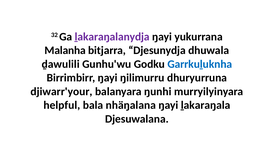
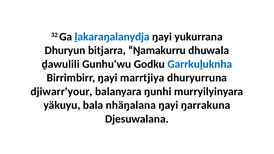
ḻakaraŋalanydja colour: purple -> blue (112, 37)
Malanha: Malanha -> Dhuryun (65, 50)
Djesunydja: Djesunydja -> Ŋamakurru (157, 50)
ŋilimurru: ŋilimurru -> marrtjiya (142, 78)
helpful: helpful -> yäkuyu (62, 105)
ḻakaraŋala: ḻakaraŋala -> ŋarrakuna (206, 105)
